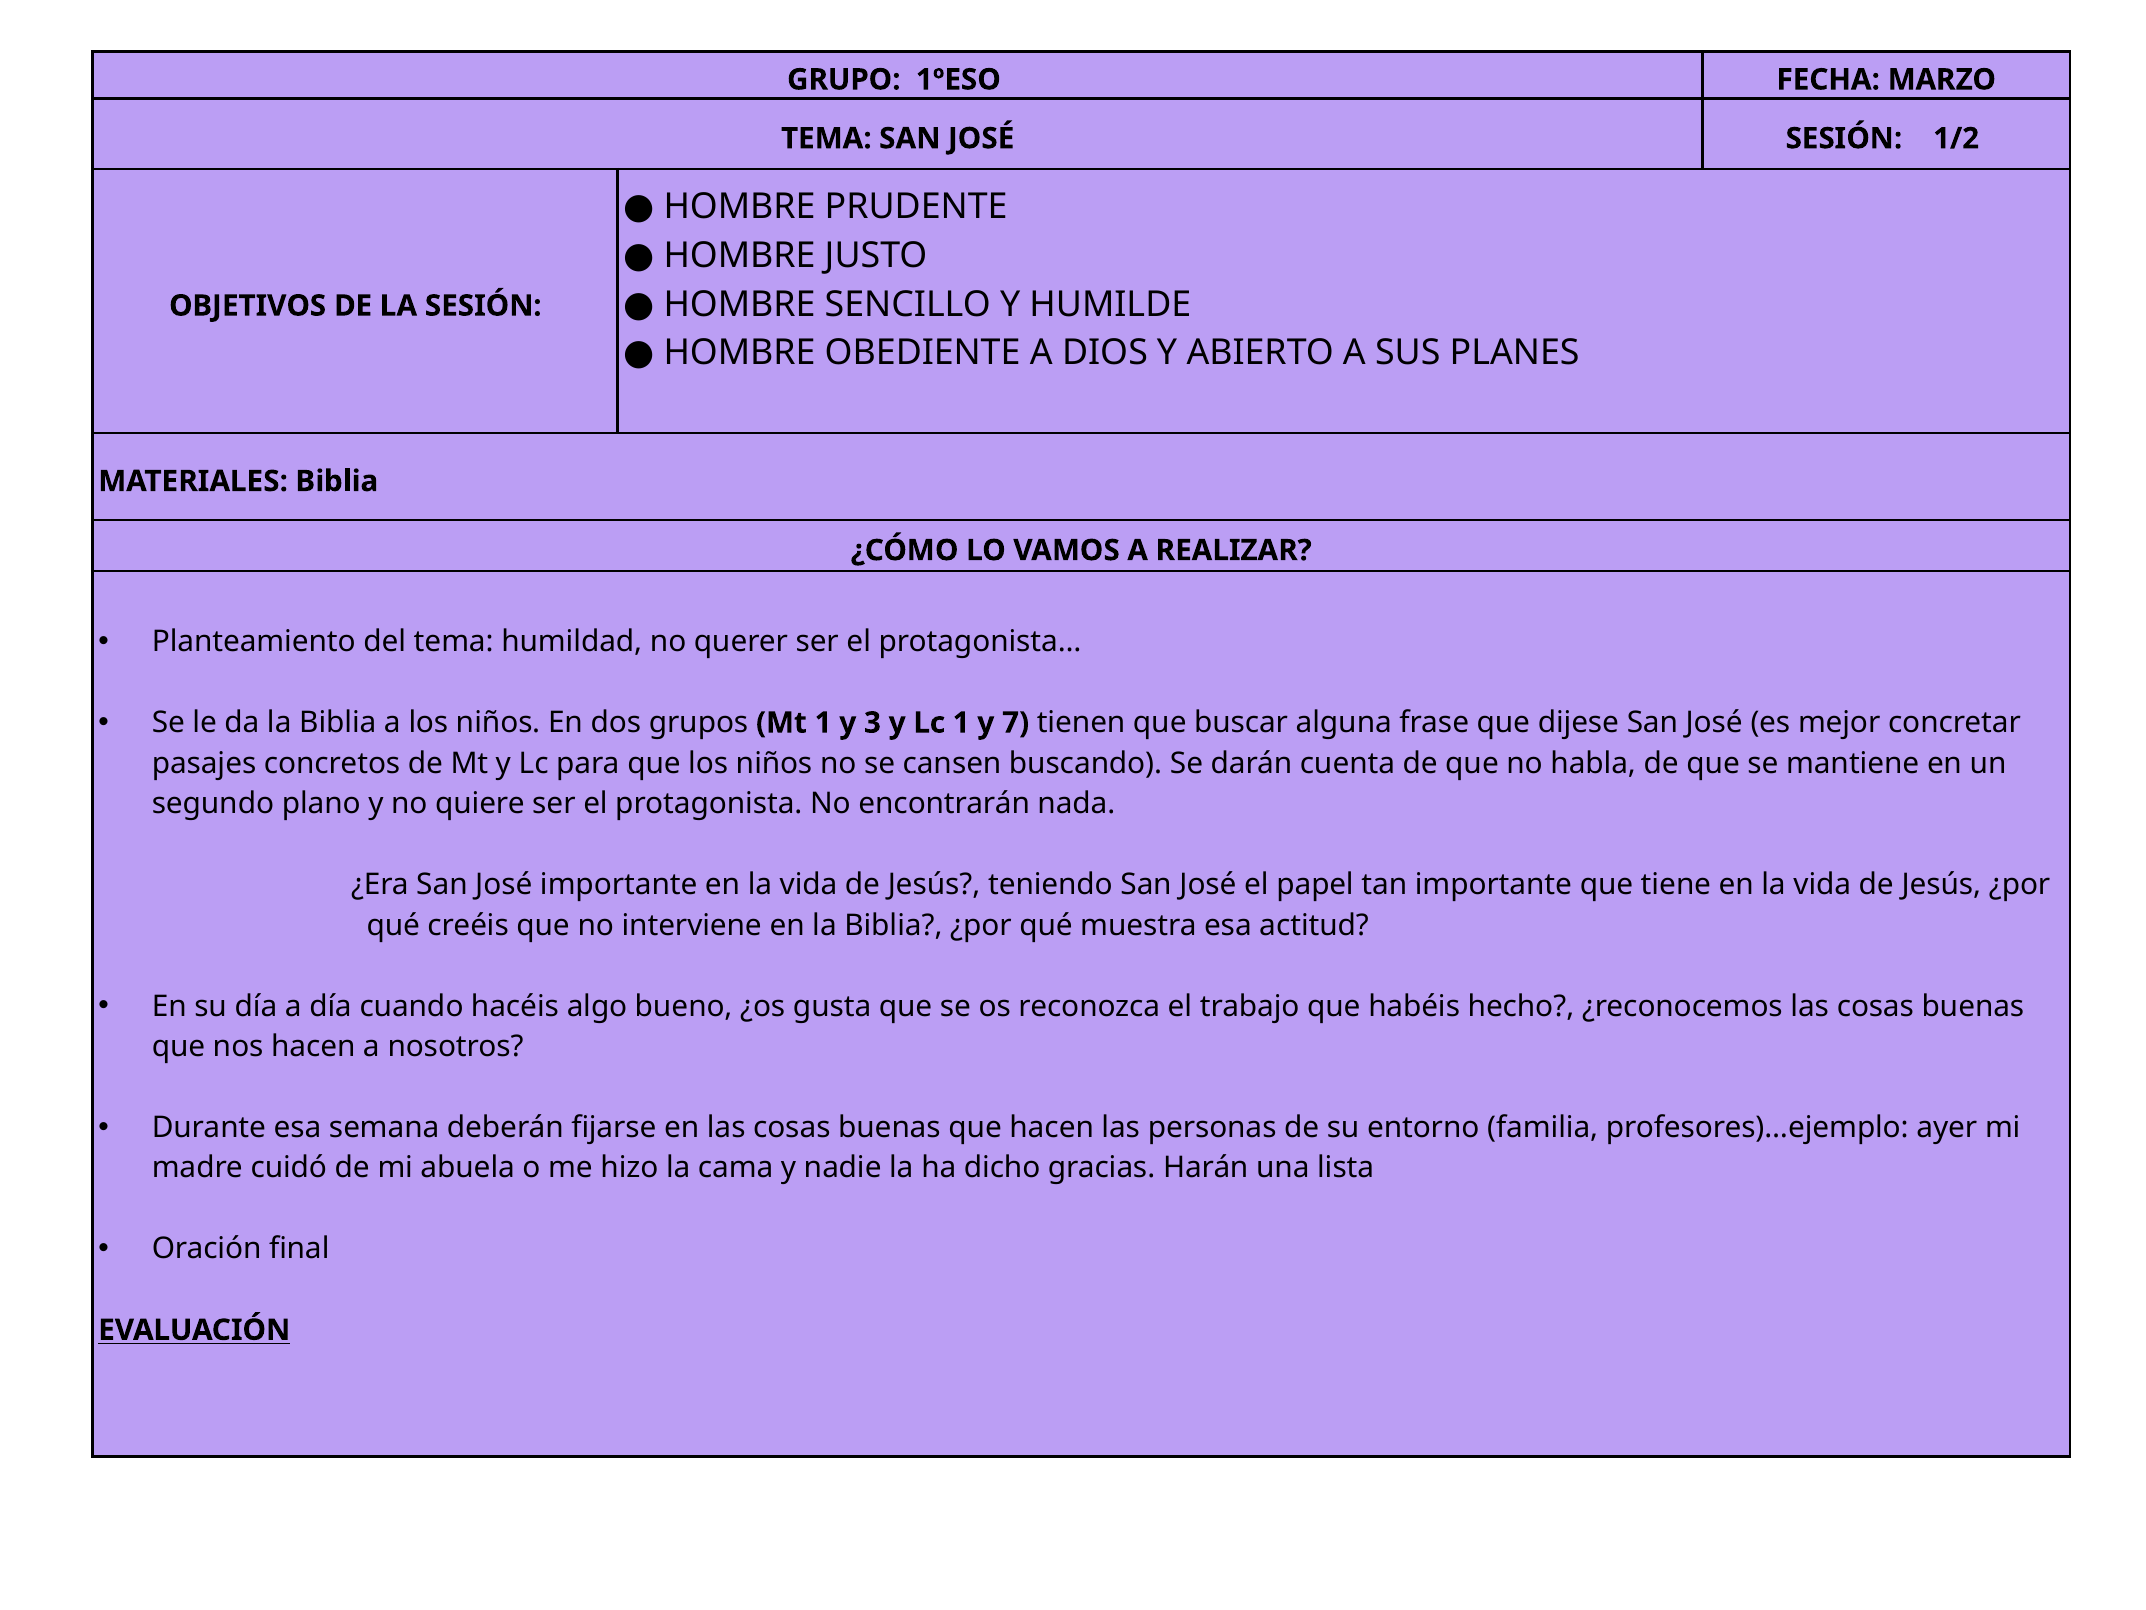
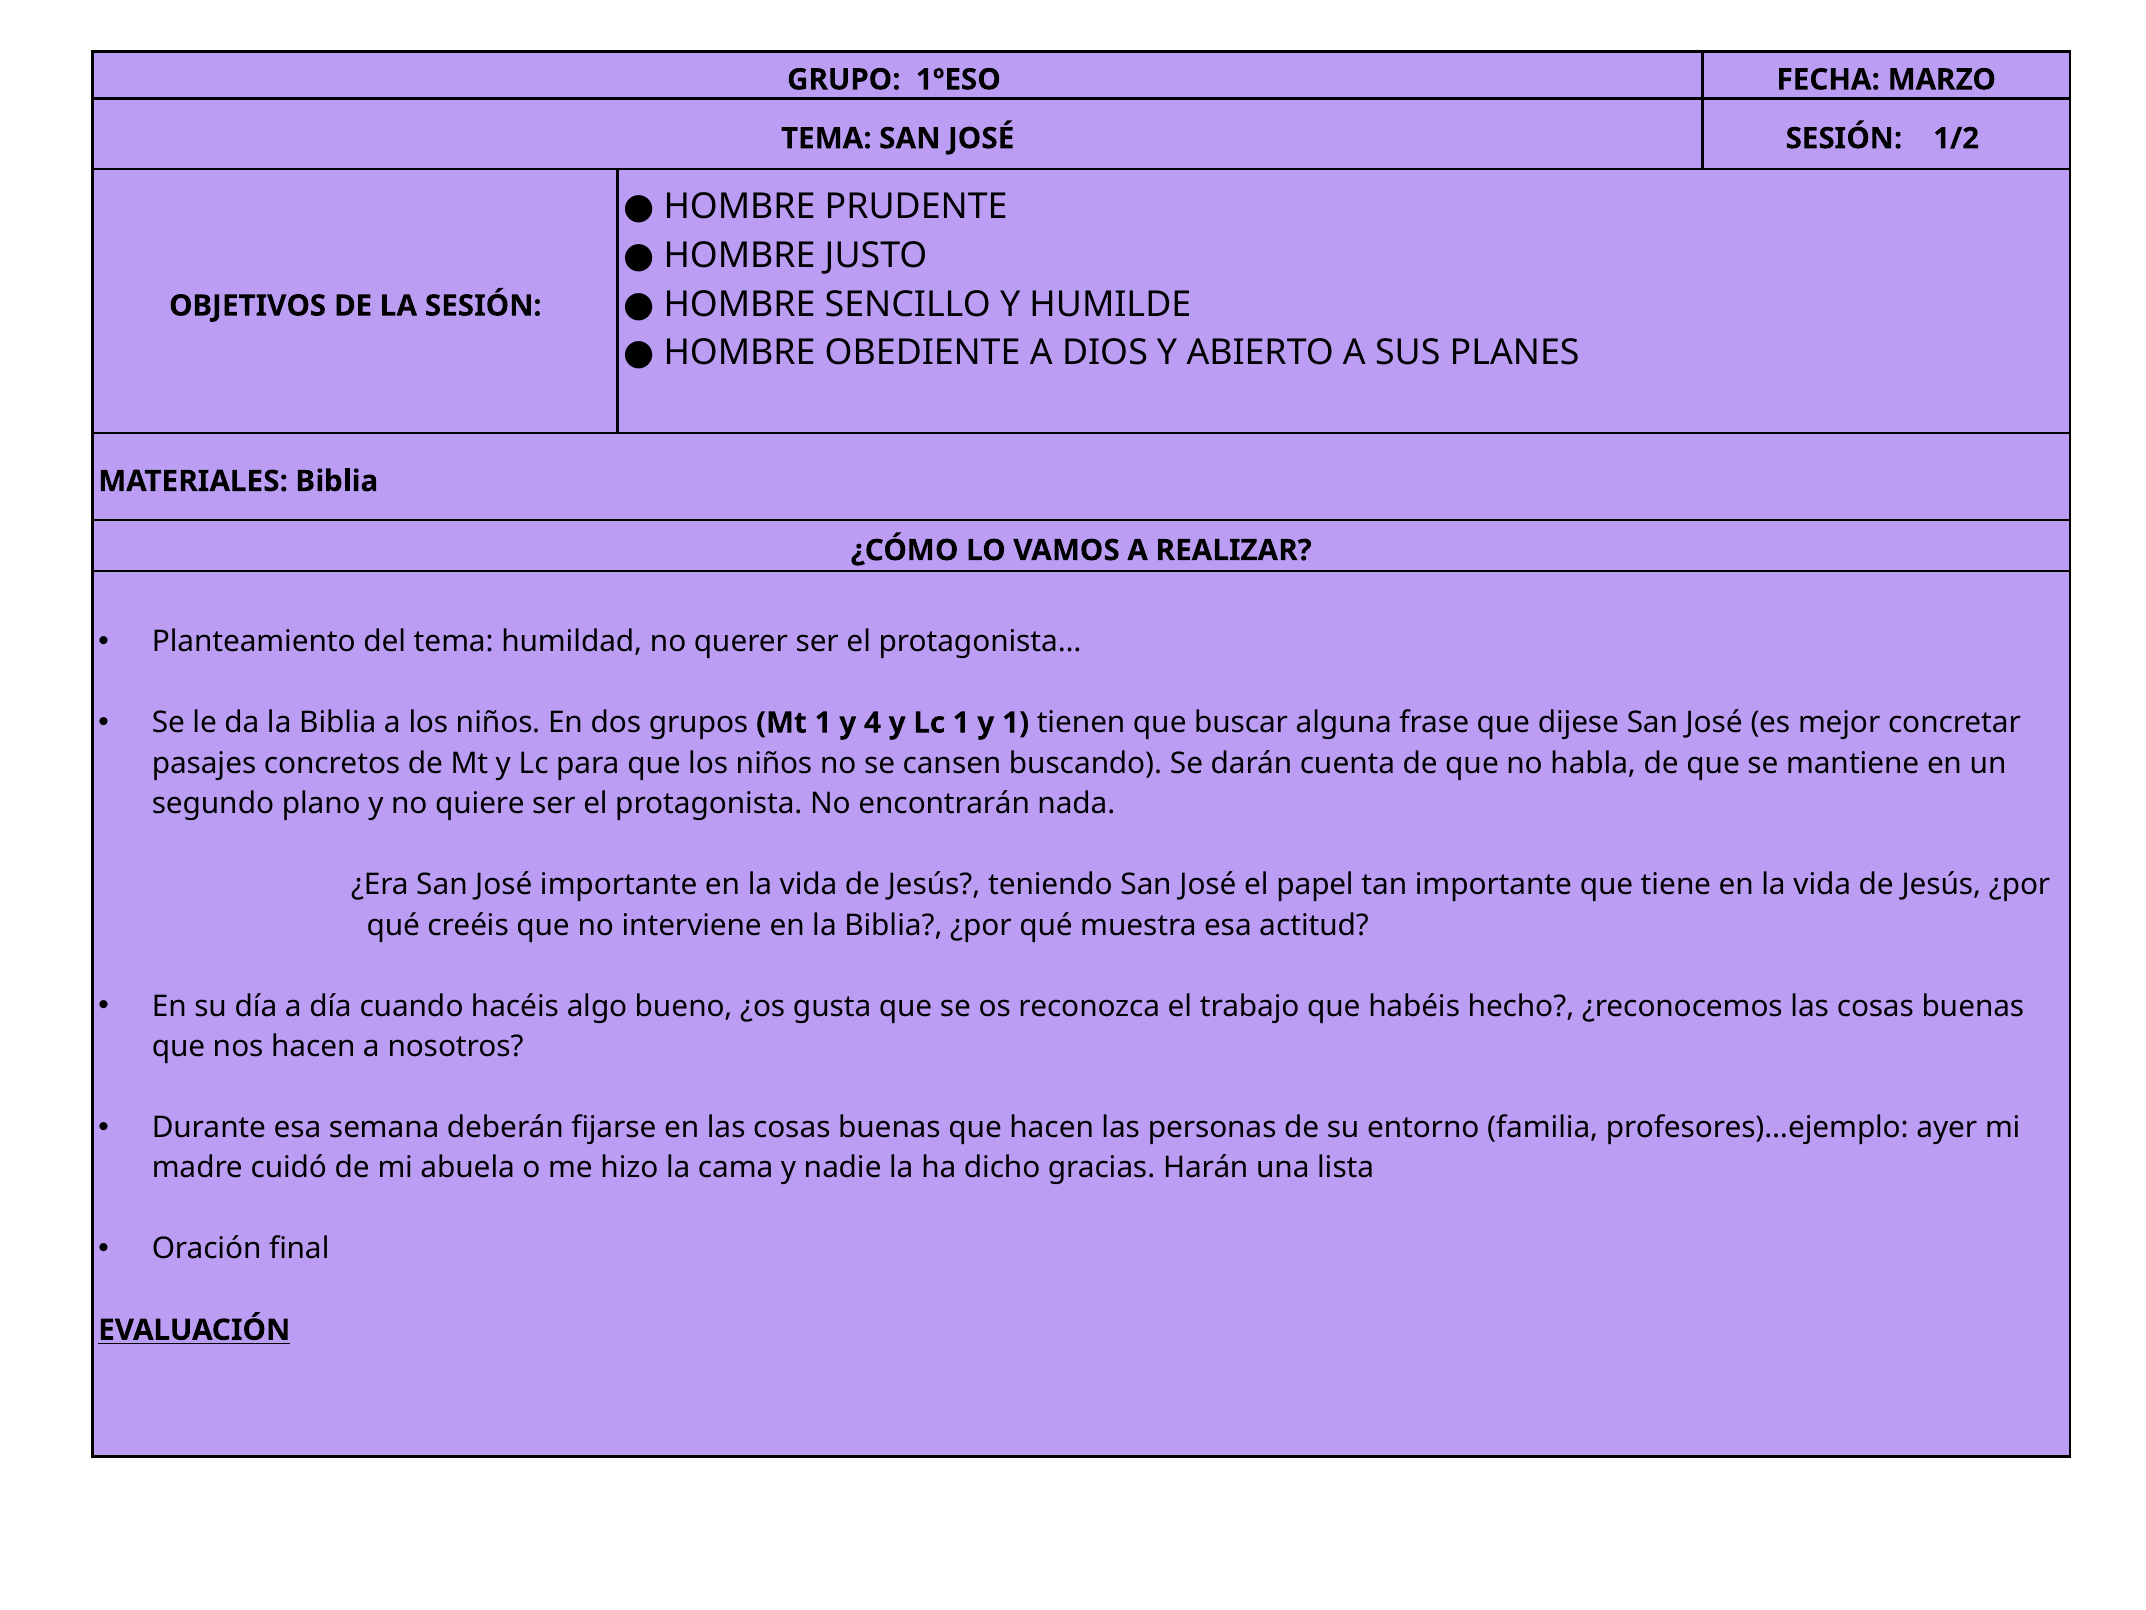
3: 3 -> 4 (872, 723)
y 7: 7 -> 1 (1016, 723)
